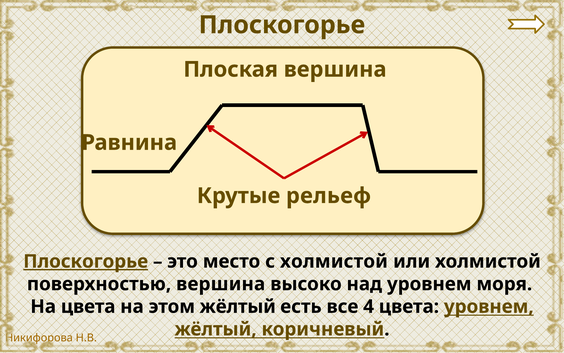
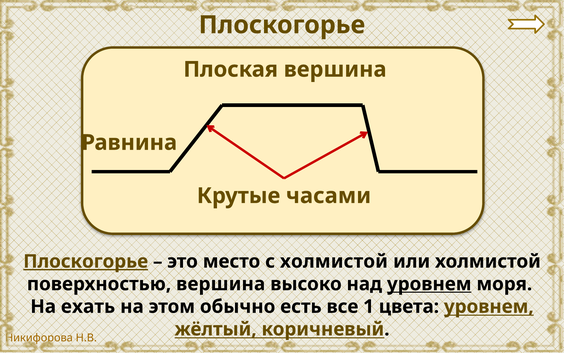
рельеф: рельеф -> часами (329, 196)
уровнем underline: none -> present (429, 284)
На цвета: цвета -> ехать (88, 306)
этом жёлтый: жёлтый -> обычно (238, 306)
4: 4 -> 1 (369, 306)
